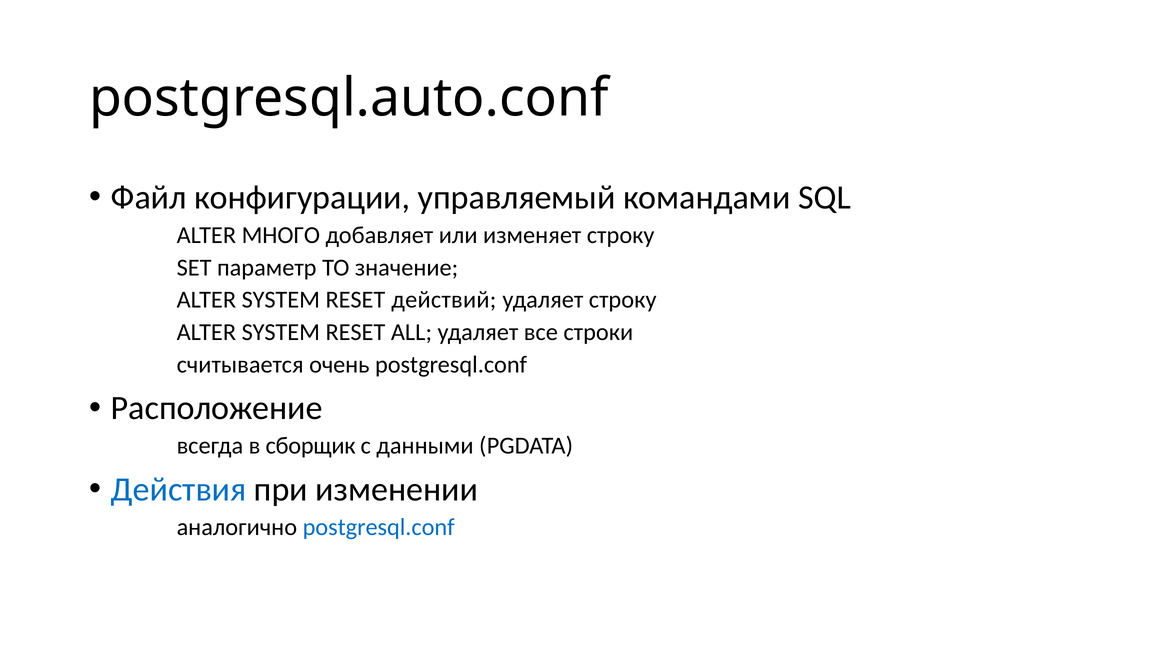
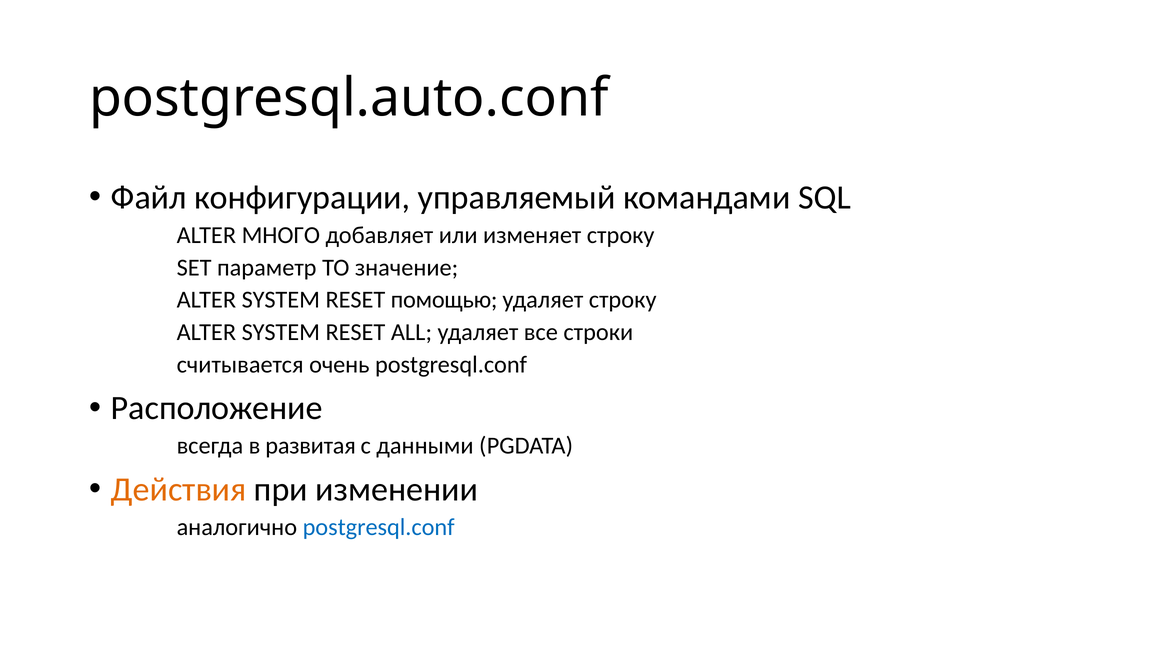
действий: действий -> помощью (444, 300)
сборщик: сборщик -> развитая (311, 446)
Действия colour: blue -> orange (179, 490)
